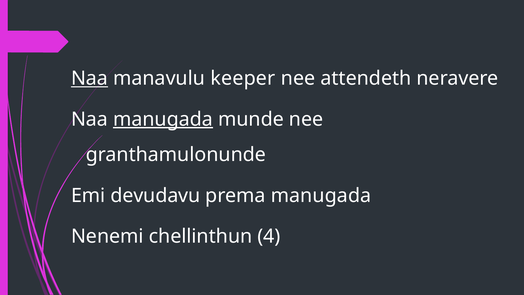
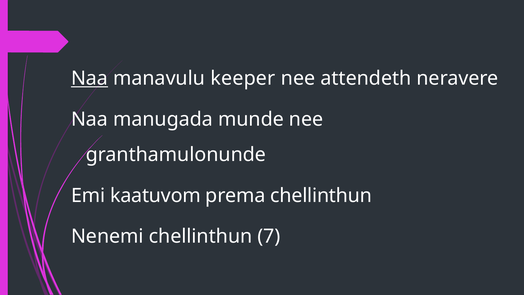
manugada underline: present -> none (163, 119)
devudavu: devudavu -> kaatuvom (155, 195)
prema manugada: manugada -> chellinthun (321, 195)
4: 4 -> 7 (269, 236)
